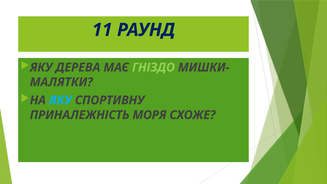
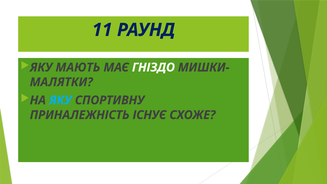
ДЕРЕВА: ДЕРЕВА -> МАЮТЬ (78, 67)
ГНІЗДО colour: light green -> white (153, 67)
МОРЯ: МОРЯ -> ІСНУЄ (149, 115)
